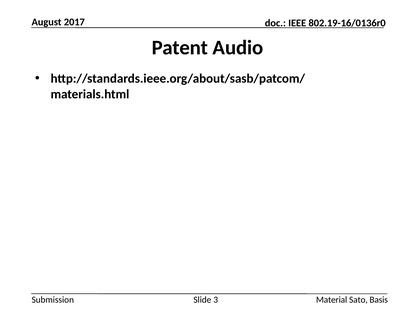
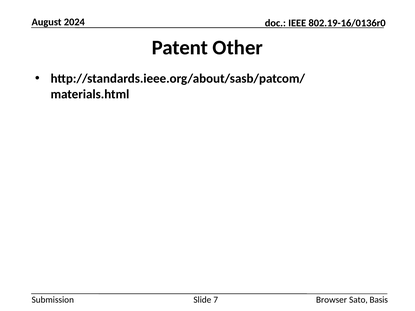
2017: 2017 -> 2024 (74, 22)
Audio: Audio -> Other (238, 48)
3: 3 -> 7 (216, 300)
Material: Material -> Browser (332, 300)
